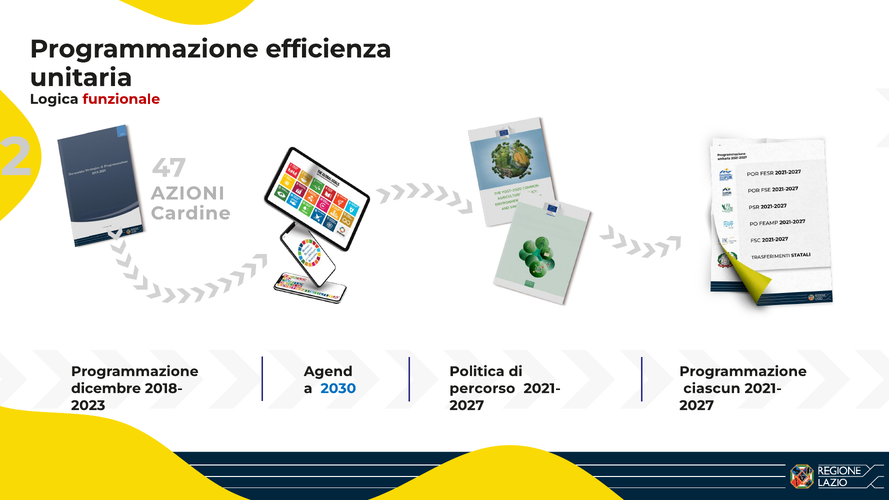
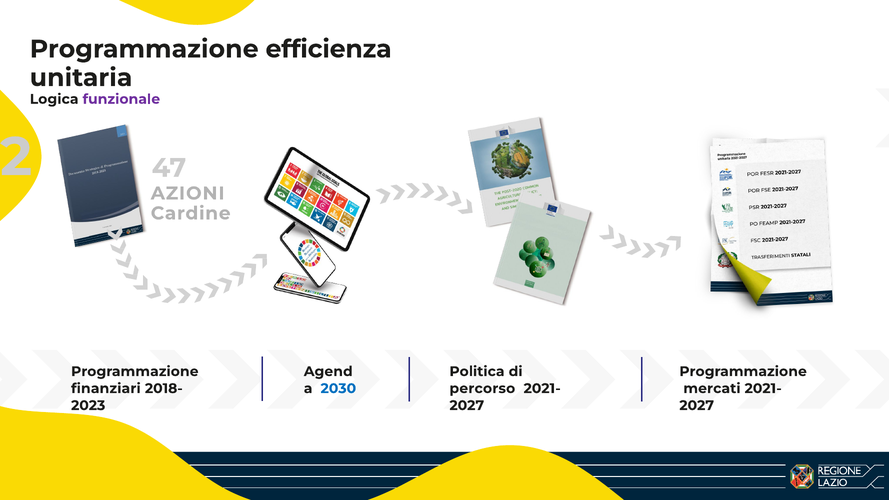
funzionale colour: red -> purple (121, 99)
dicembre: dicembre -> finanziari (106, 389)
ciascun: ciascun -> mercati (712, 389)
